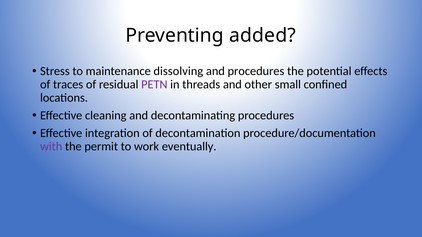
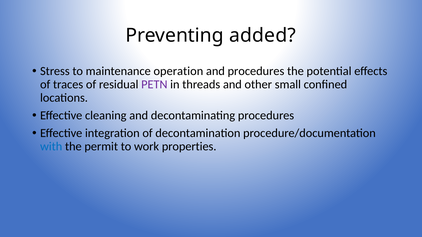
dissolving: dissolving -> operation (178, 71)
with colour: purple -> blue (51, 147)
eventually: eventually -> properties (189, 147)
